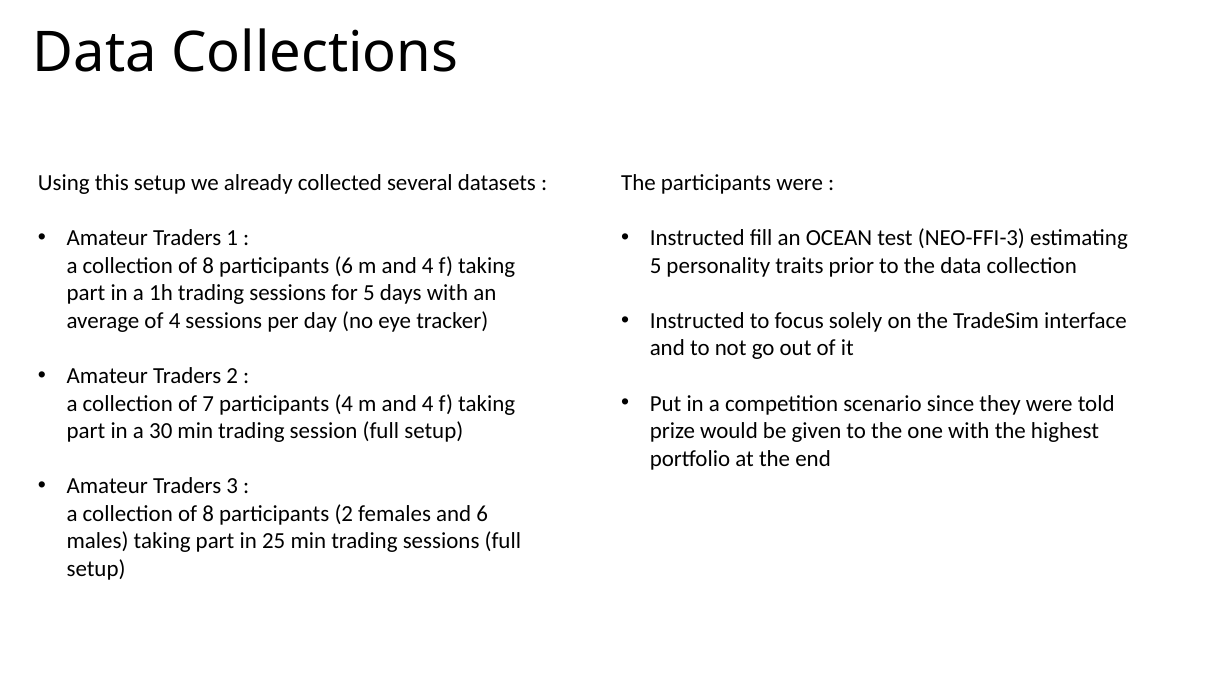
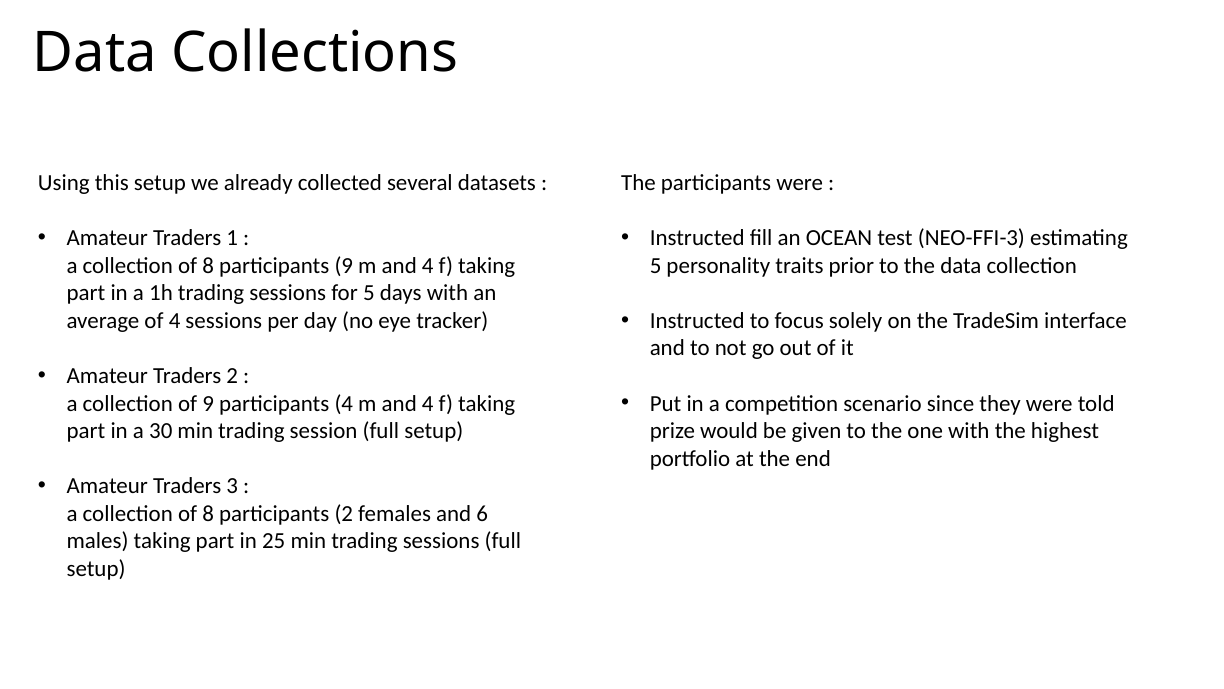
participants 6: 6 -> 9 (344, 265)
of 7: 7 -> 9 (208, 403)
